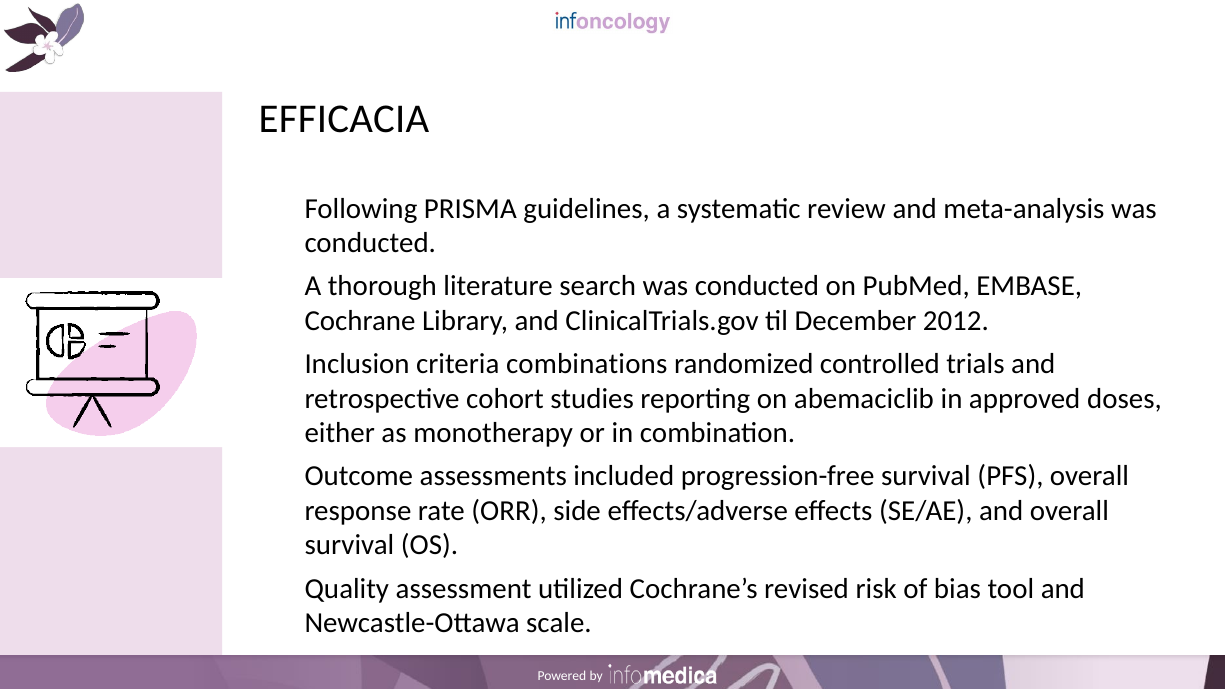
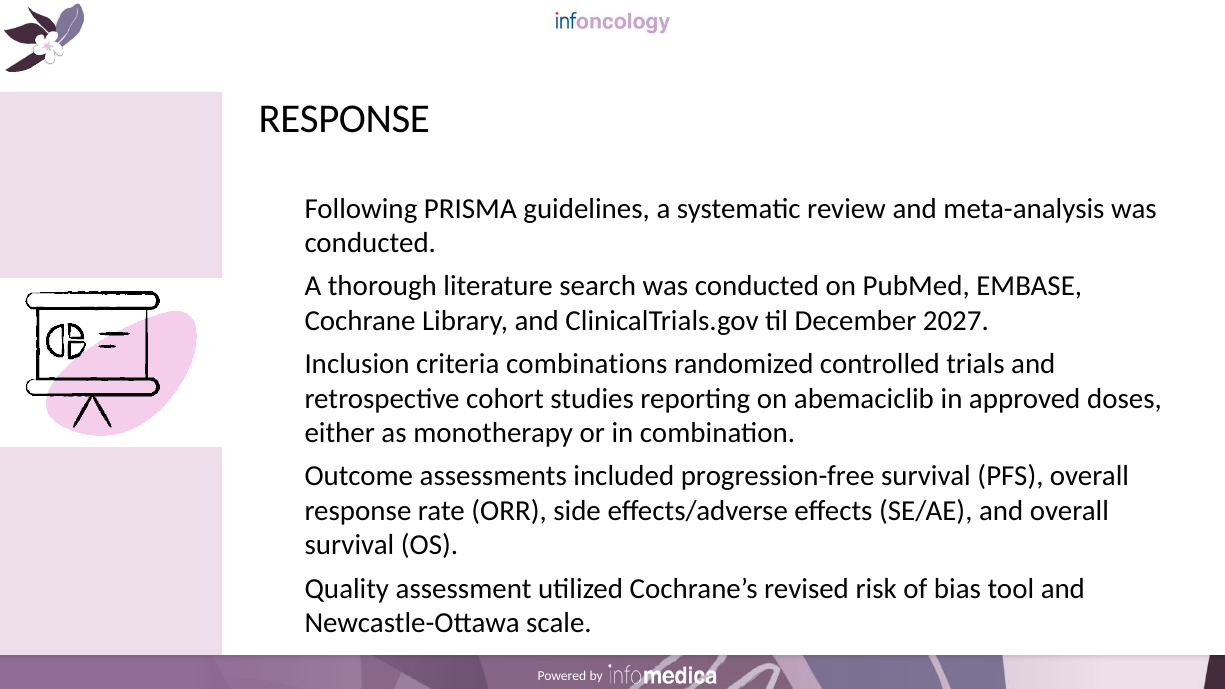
EFFICACIA: EFFICACIA -> RESPONSE (344, 119)
2012: 2012 -> 2027 (956, 321)
